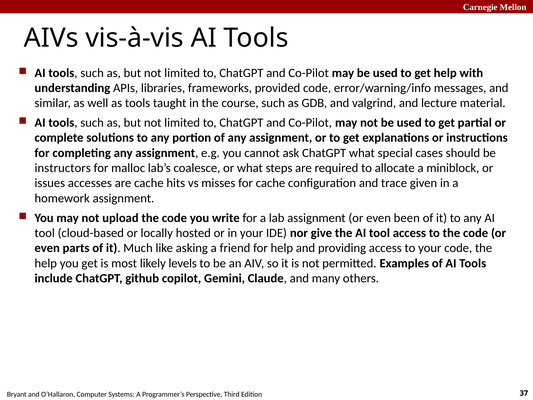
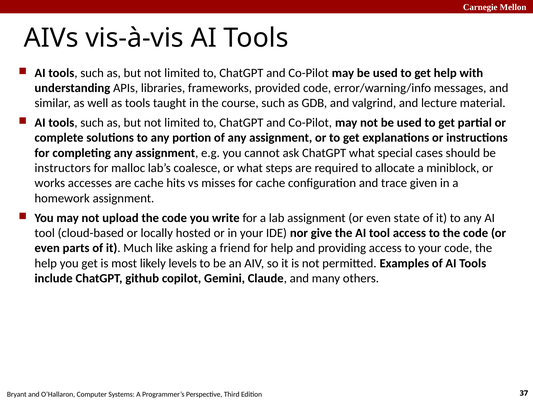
issues: issues -> works (50, 183)
been: been -> state (407, 218)
